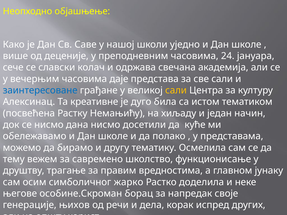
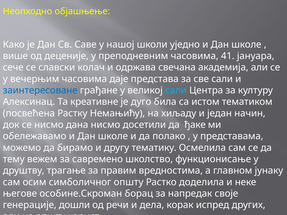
24: 24 -> 41 (228, 56)
сали colour: yellow -> light blue (176, 90)
куће: куће -> ђаке (195, 125)
симболичног жарко: жарко -> општу (129, 182)
њихов: њихов -> дошли (74, 205)
